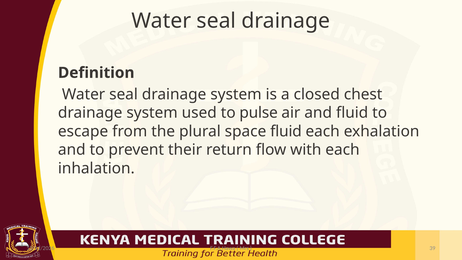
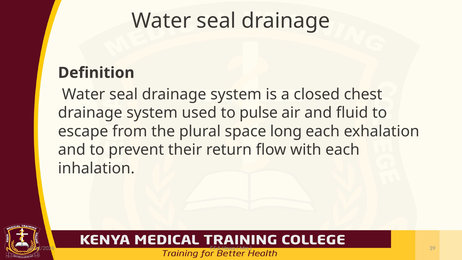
space fluid: fluid -> long (286, 131)
